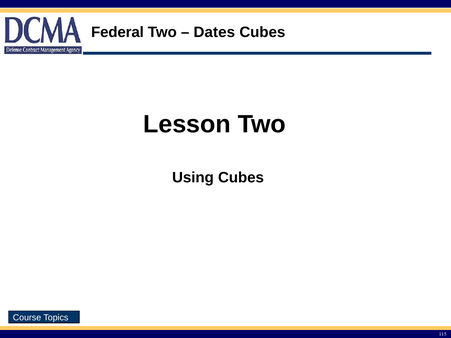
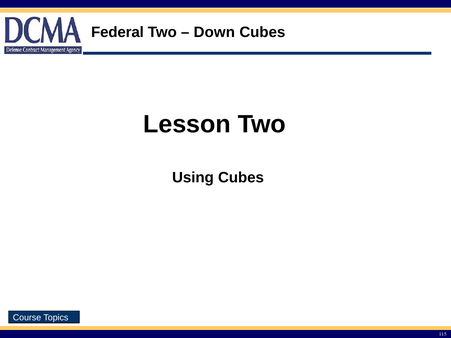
Dates: Dates -> Down (214, 32)
